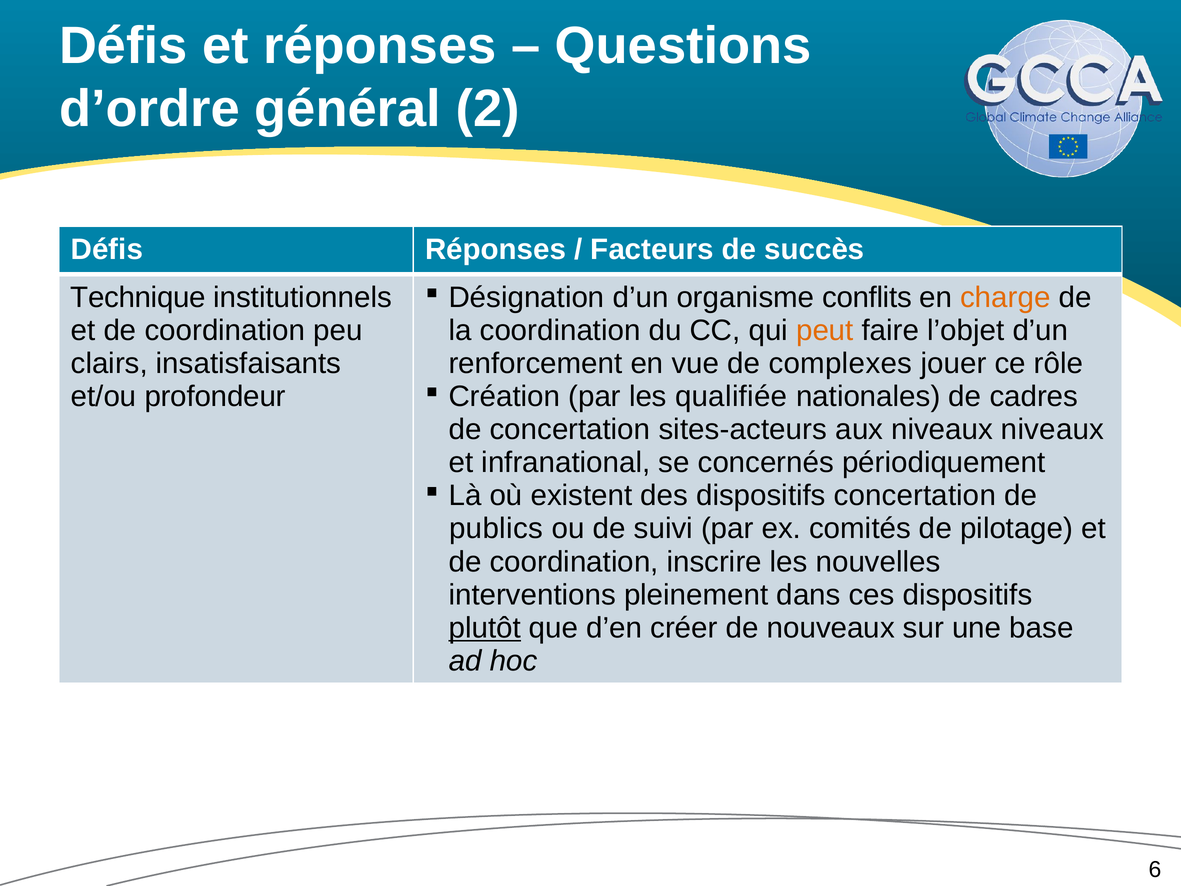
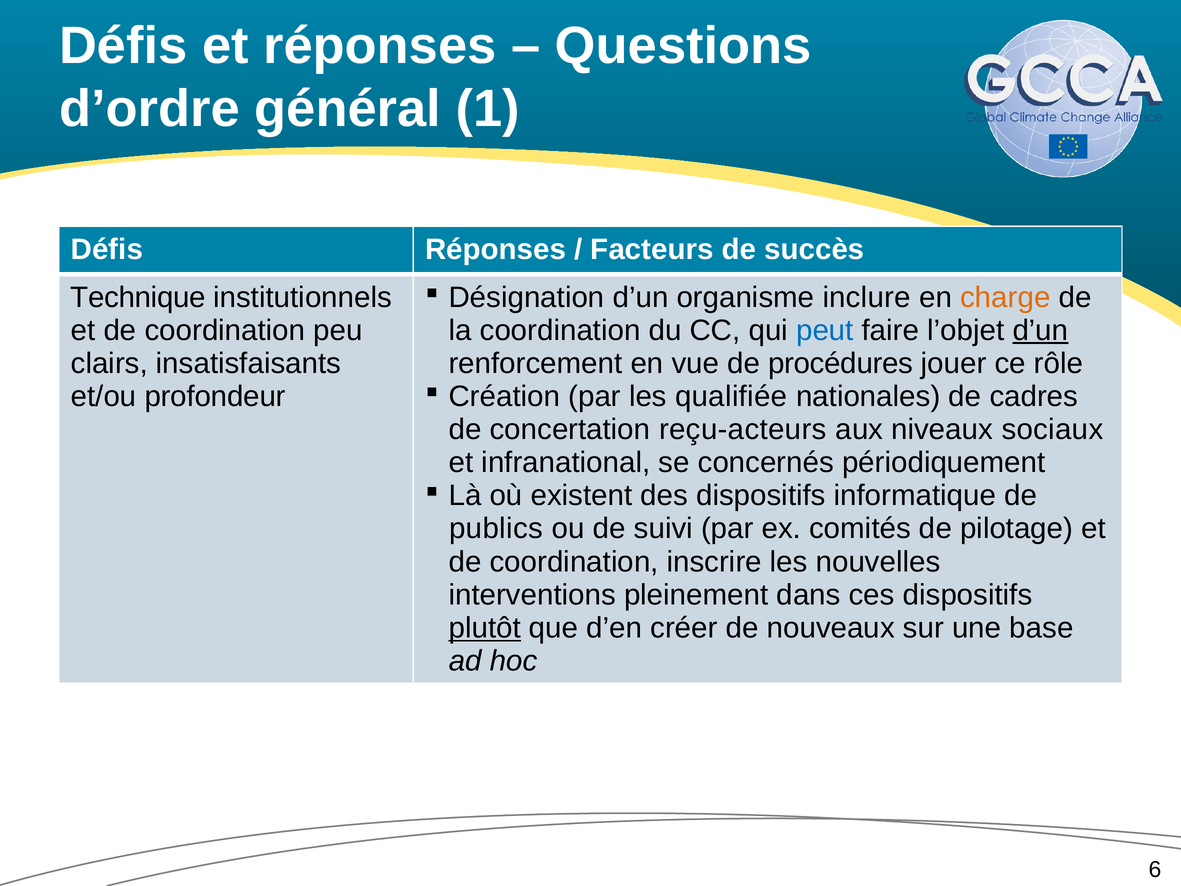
2: 2 -> 1 (488, 109)
conflits: conflits -> inclure (867, 297)
peut colour: orange -> blue (825, 330)
d’un underline: none -> present (1040, 330)
complexes: complexes -> procédures (841, 363)
sites-acteurs: sites-acteurs -> reçu-acteurs (743, 429)
niveaux niveaux: niveaux -> sociaux (1053, 429)
dispositifs concertation: concertation -> informatique (915, 496)
